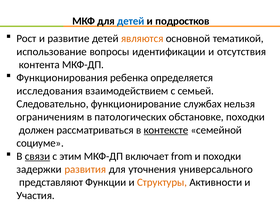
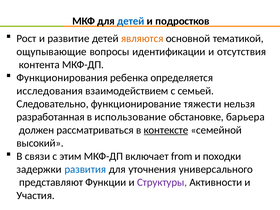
использование: использование -> ощупывающие (52, 52)
службах: службах -> тяжести (202, 104)
ограничениям: ограничениям -> разработанная (51, 117)
патологических: патологических -> использование (130, 117)
обстановке походки: походки -> барьера (245, 117)
социуме: социуме -> высокий (40, 143)
связи underline: present -> none (38, 156)
развития colour: orange -> blue (85, 169)
Структуры colour: orange -> purple (162, 182)
